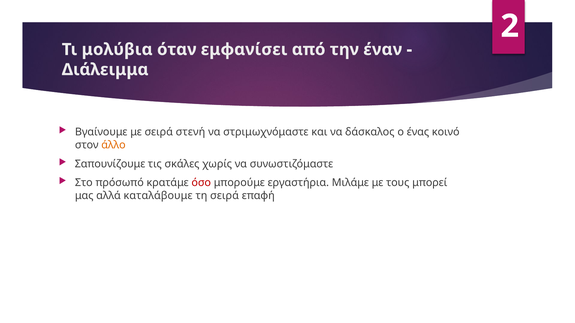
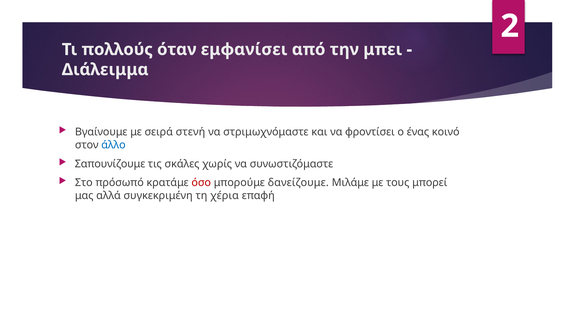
μολύβια: μολύβια -> πολλούς (117, 50)
έναν: έναν -> μπει (383, 50)
δάσκαλος: δάσκαλος -> φροντίσει (370, 132)
άλλο colour: orange -> blue (113, 145)
εργαστήρια: εργαστήρια -> δανείζουμε (298, 183)
καταλάβουμε: καταλάβουμε -> συγκεκριμένη (158, 196)
τη σειρά: σειρά -> χέρια (225, 196)
